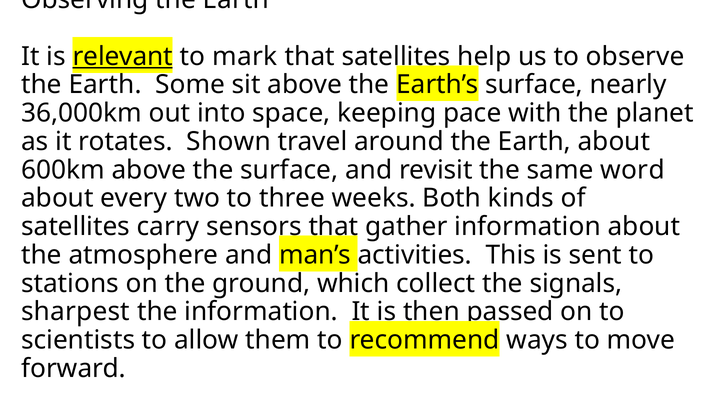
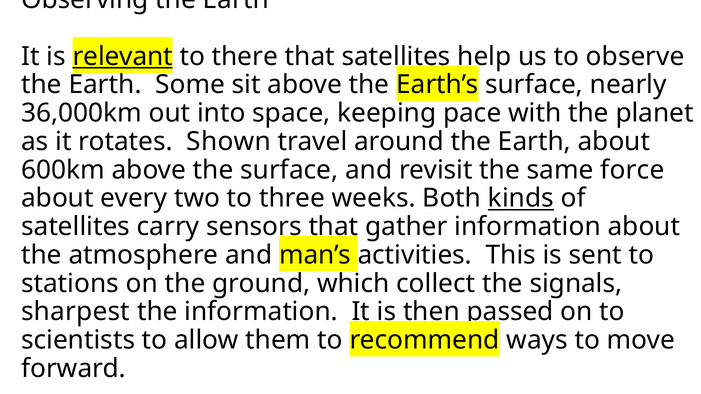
mark: mark -> there (245, 56)
word: word -> force (633, 170)
kinds underline: none -> present (521, 198)
